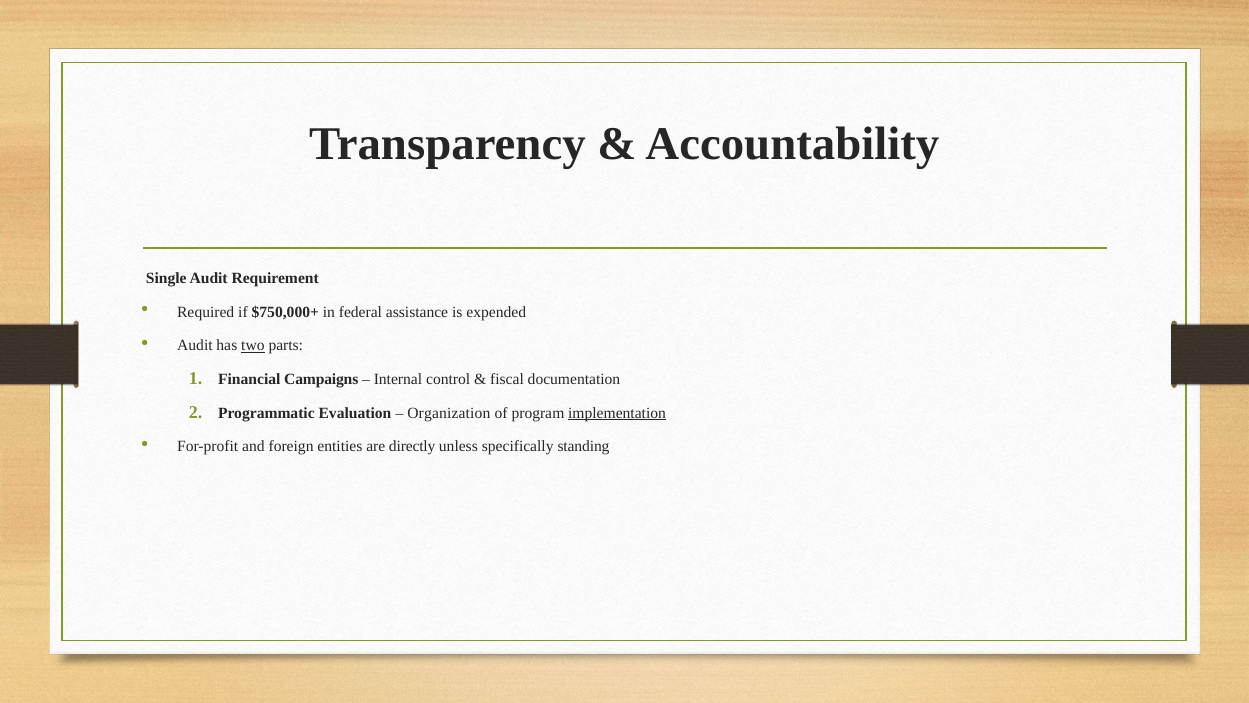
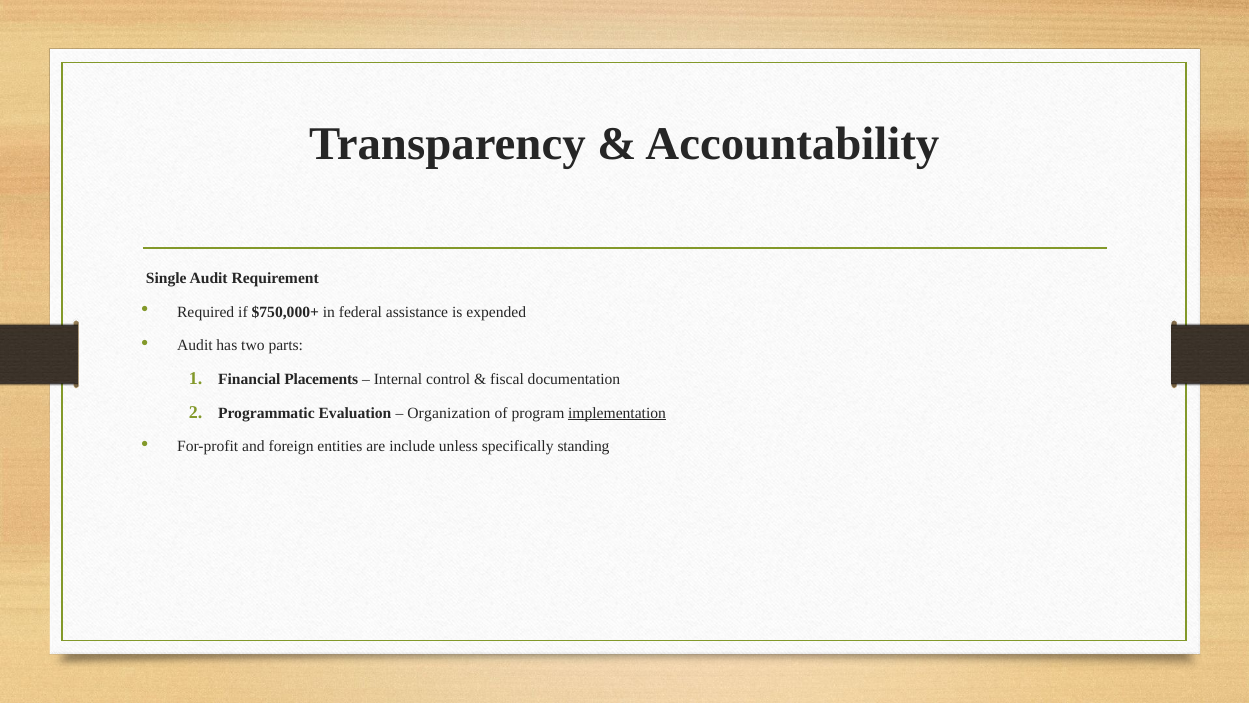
two underline: present -> none (253, 346)
Campaigns: Campaigns -> Placements (321, 379)
directly: directly -> include (412, 446)
